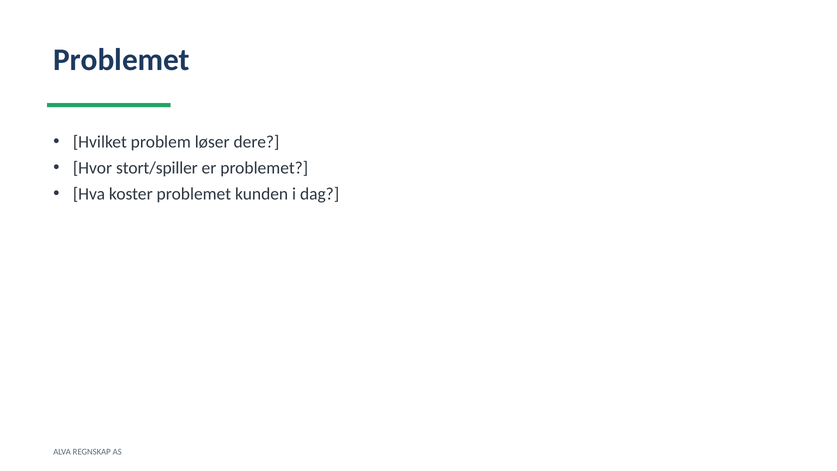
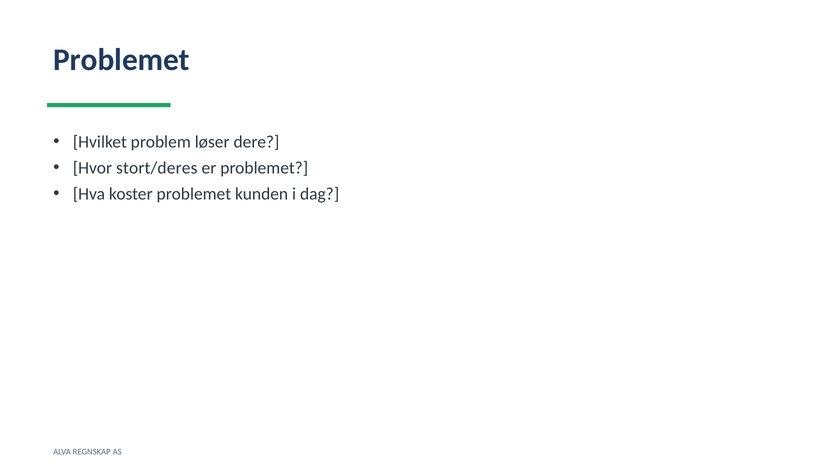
stort/spiller: stort/spiller -> stort/deres (157, 168)
